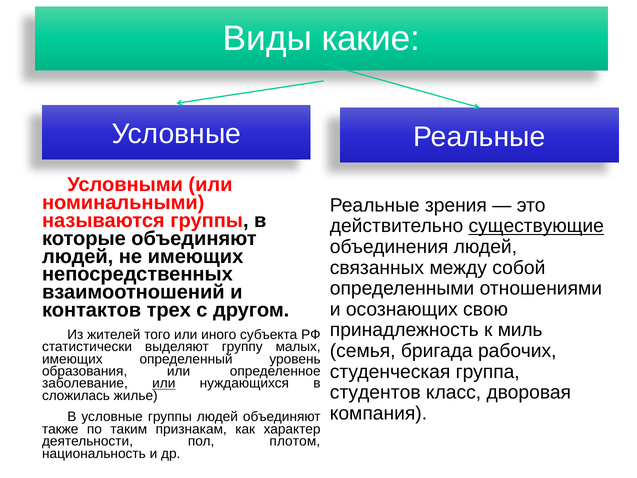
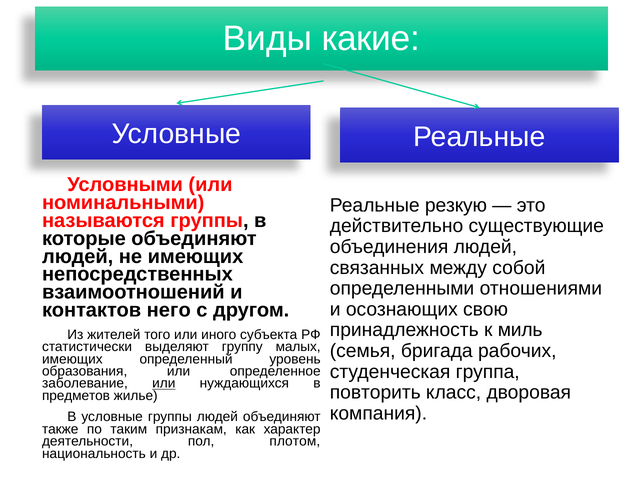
зрения: зрения -> резкую (456, 205)
существующие underline: present -> none (536, 226)
трех: трех -> него (169, 310)
студентов: студентов -> повторить (375, 392)
сложилась: сложилась -> предметов (76, 395)
